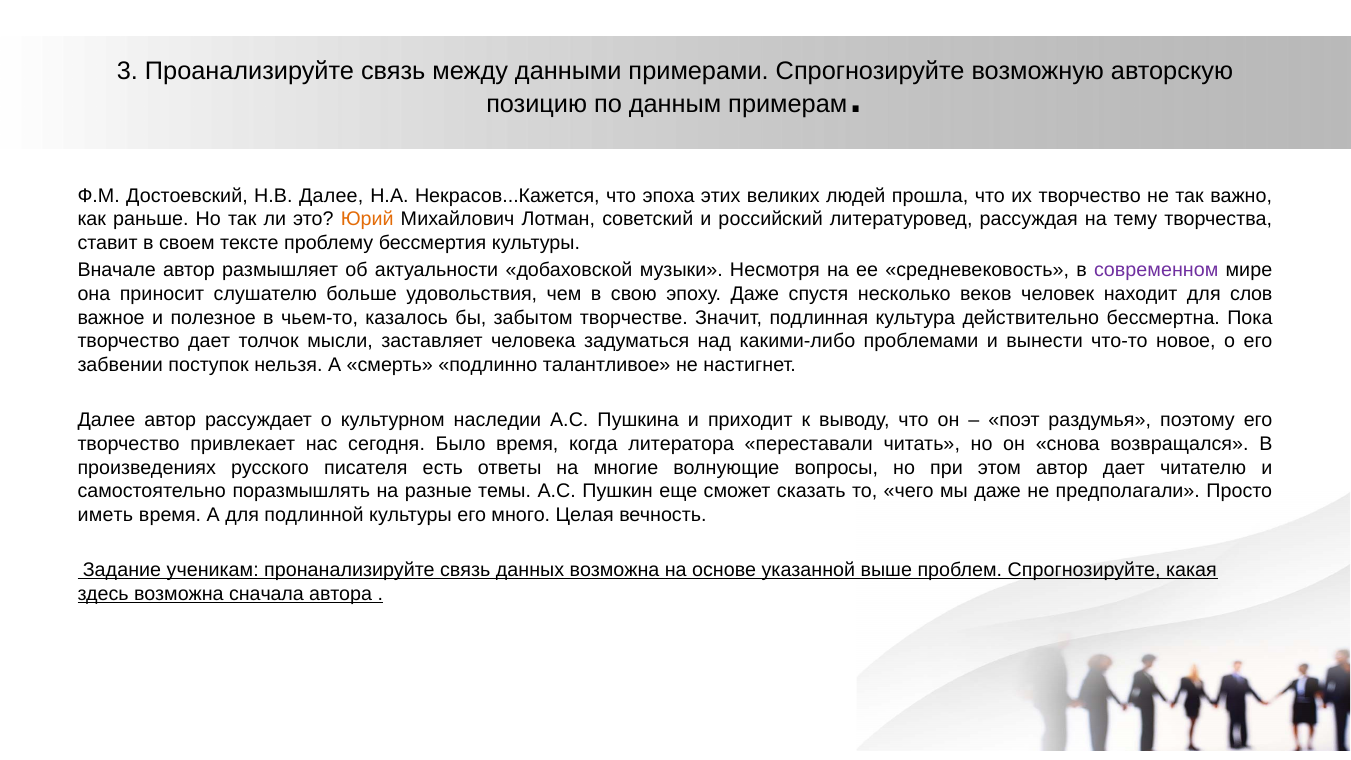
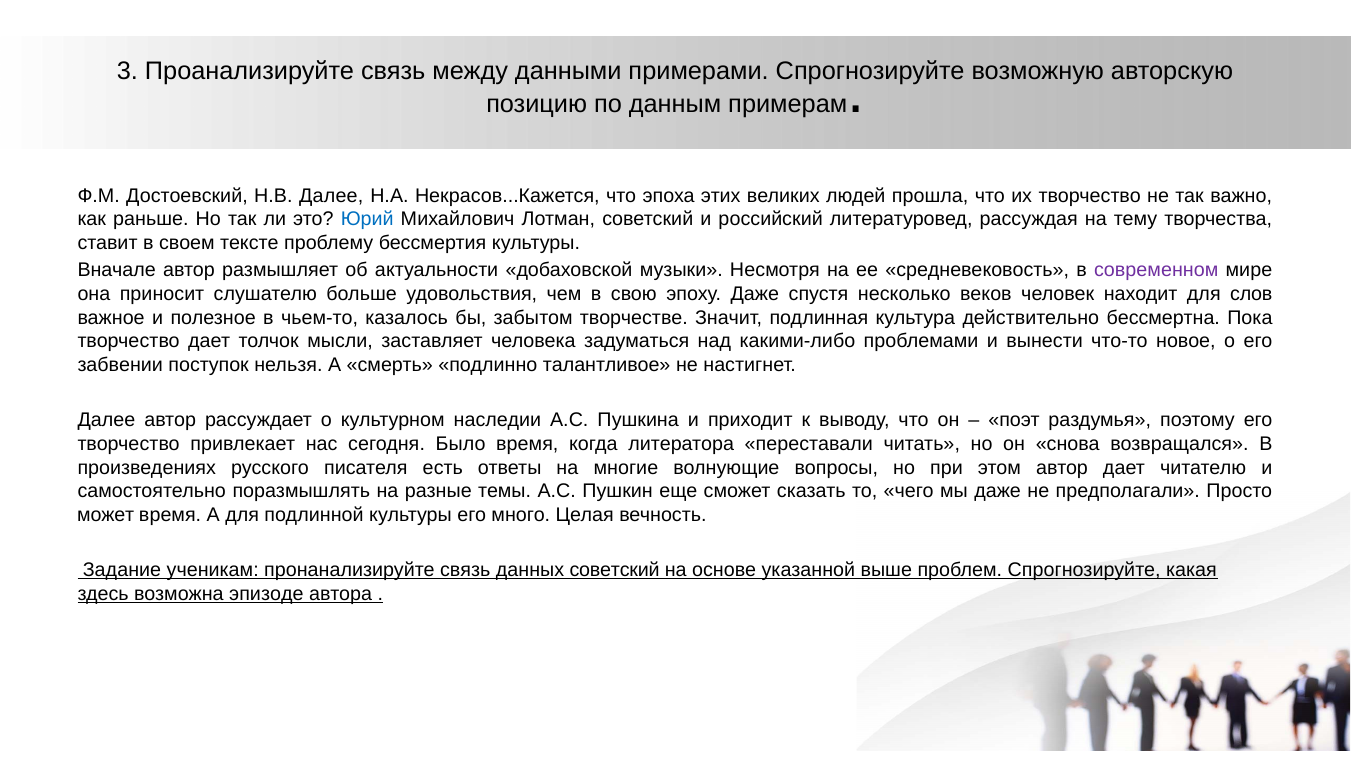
Юрий colour: orange -> blue (367, 219)
иметь: иметь -> может (106, 515)
данных возможна: возможна -> советский (615, 570)
сначала: сначала -> эпизоде (266, 594)
